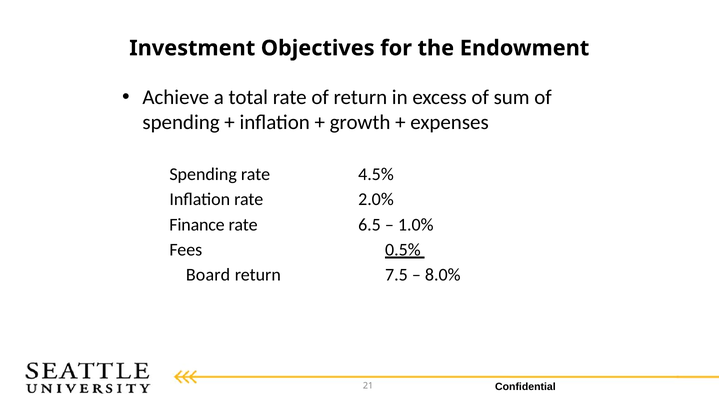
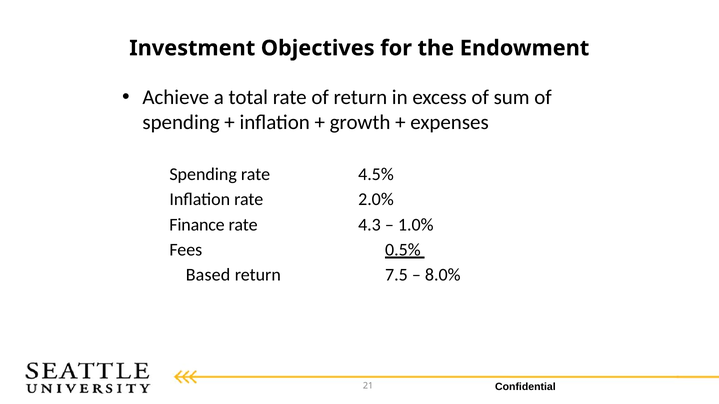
6.5: 6.5 -> 4.3 (369, 225)
Board: Board -> Based (208, 275)
